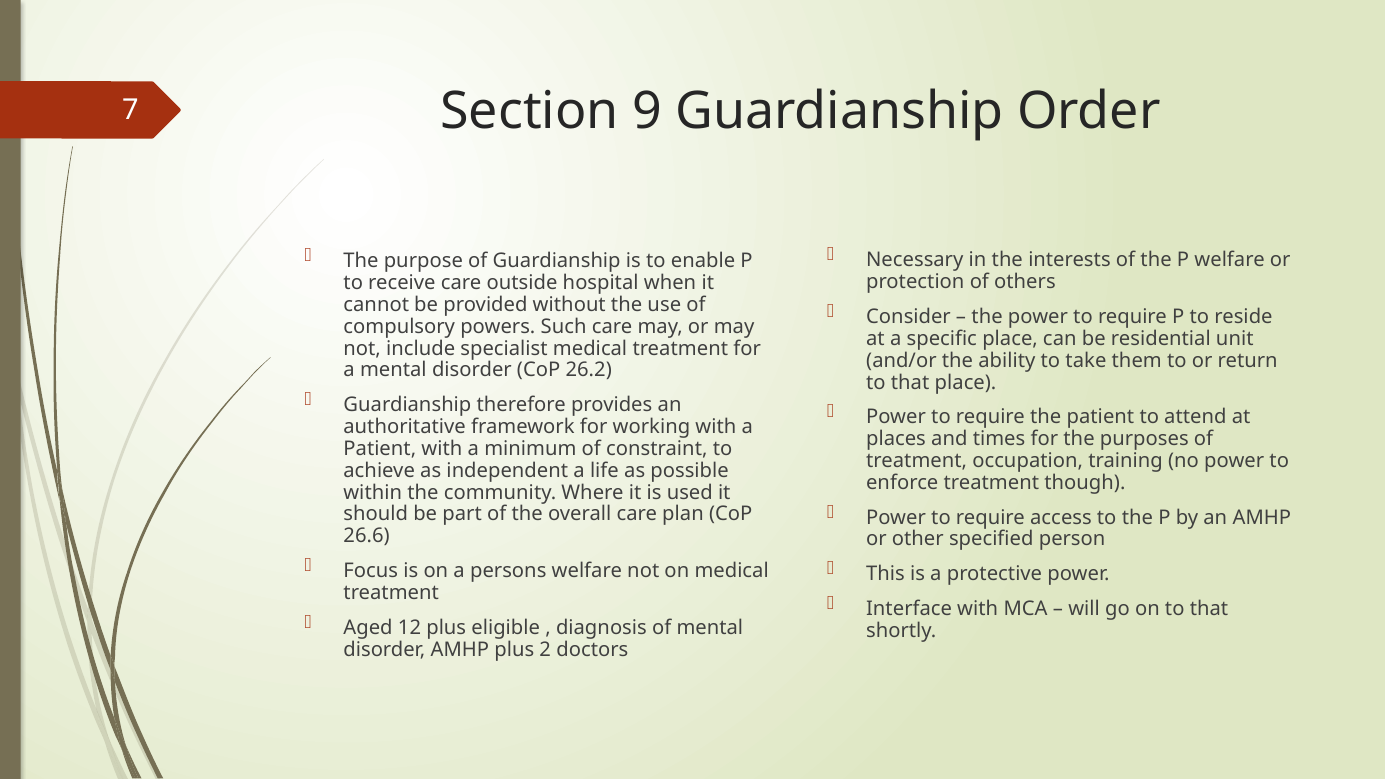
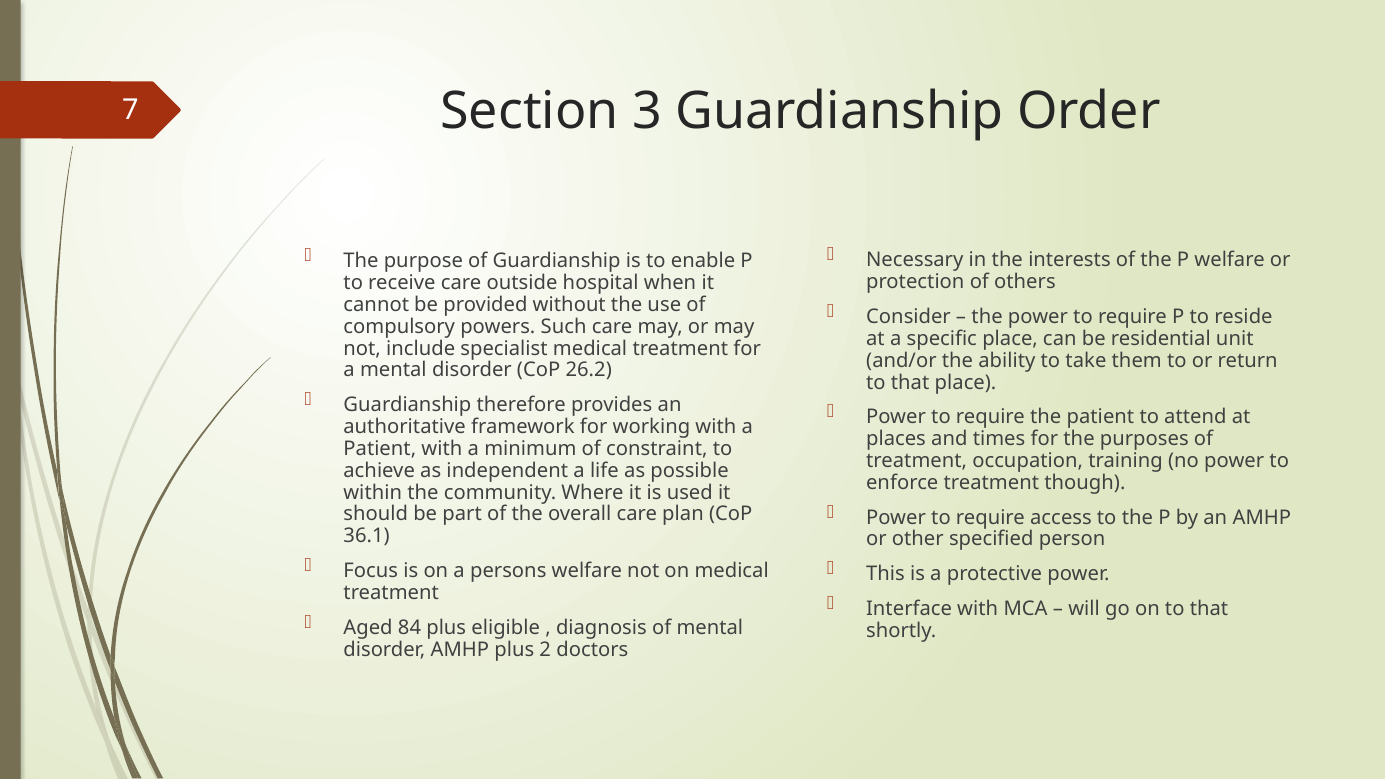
9: 9 -> 3 (647, 111)
26.6: 26.6 -> 36.1 (367, 536)
12: 12 -> 84 (410, 628)
